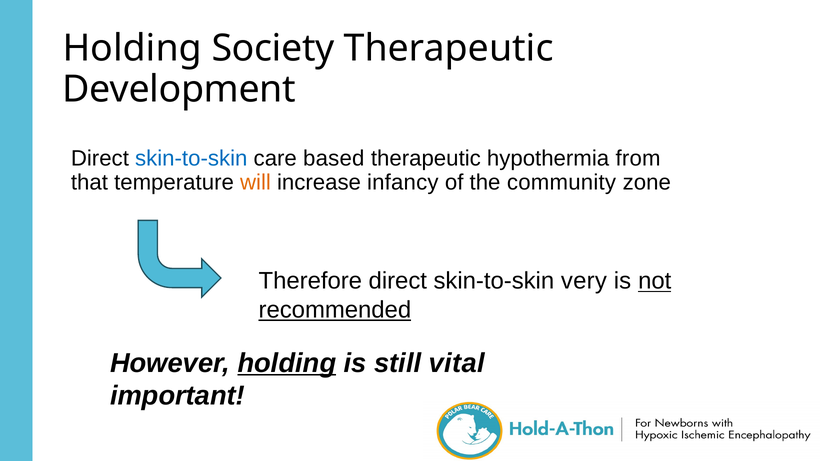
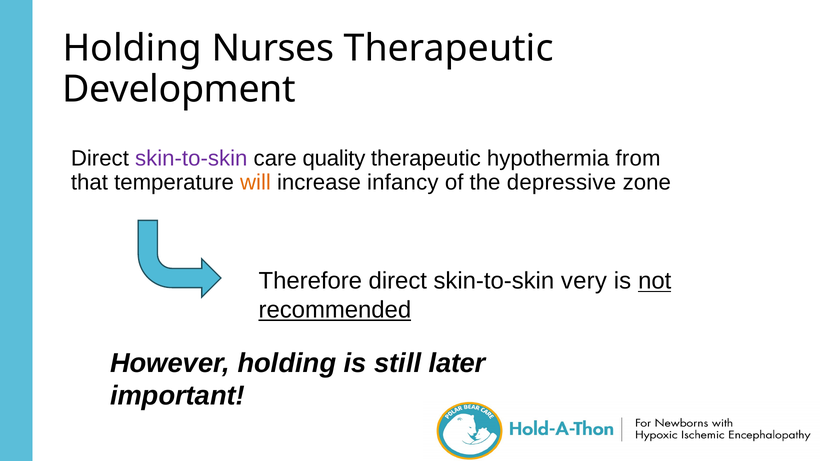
Society: Society -> Nurses (273, 49)
skin-to-skin colour: blue -> purple (191, 159)
based: based -> quality (334, 159)
community: community -> depressive (561, 182)
holding underline: present -> none (287, 363)
vital: vital -> later (457, 363)
